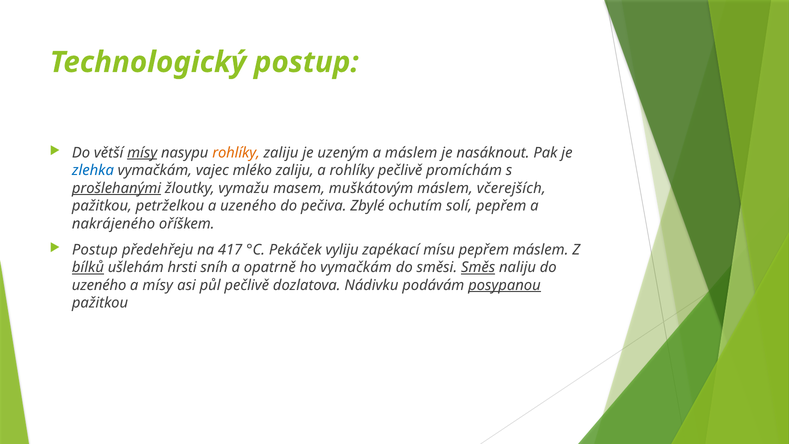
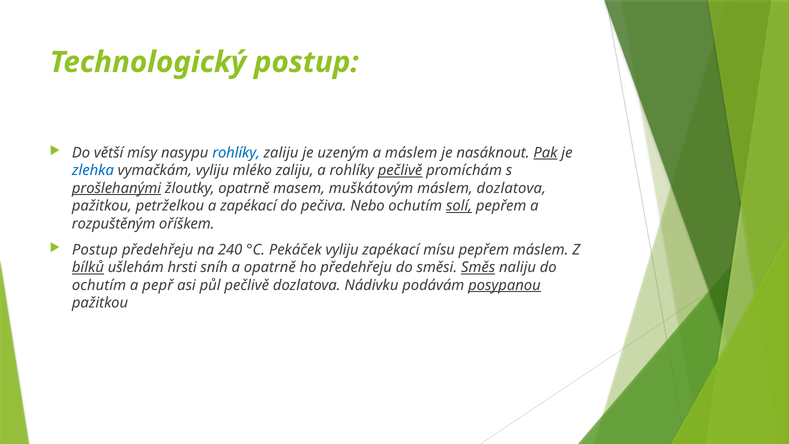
mísy underline: present -> none (142, 153)
rohlíky colour: orange -> blue (236, 153)
Pak underline: none -> present (545, 153)
vymačkám vajec: vajec -> vyliju (212, 170)
pečlivě underline: none -> present (400, 170)
žloutky vymažu: vymažu -> opatrně (244, 188)
máslem včerejších: včerejších -> dozlatova (511, 188)
a uzeného: uzeného -> zapékací (248, 206)
Zbylé: Zbylé -> Nebo (367, 206)
solí underline: none -> present (459, 206)
nakrájeného: nakrájeného -> rozpuštěným (114, 224)
417: 417 -> 240 (230, 250)
ho vymačkám: vymačkám -> předehřeju (356, 267)
uzeného: uzeného -> ochutím (99, 285)
a mísy: mísy -> pepř (158, 285)
